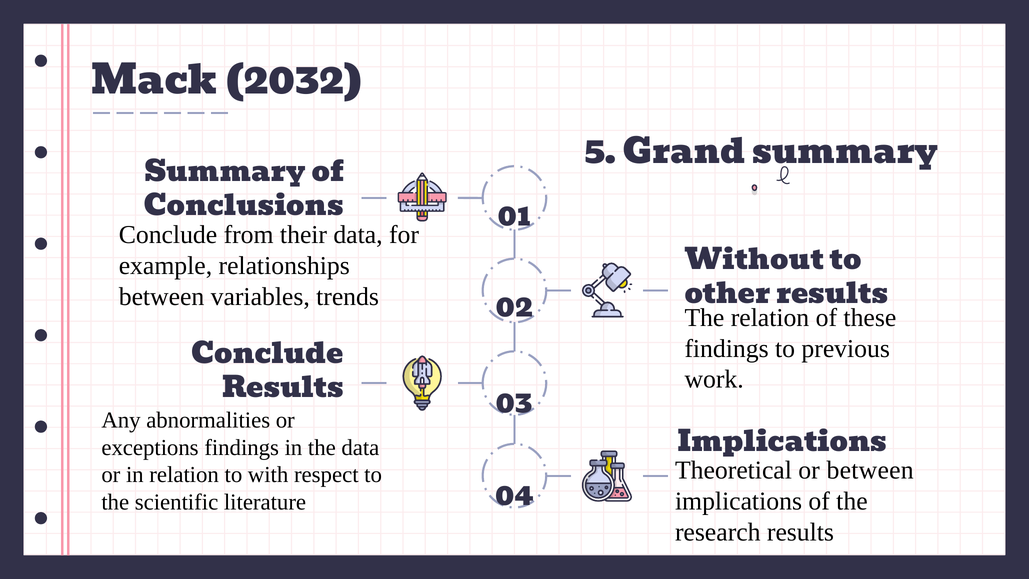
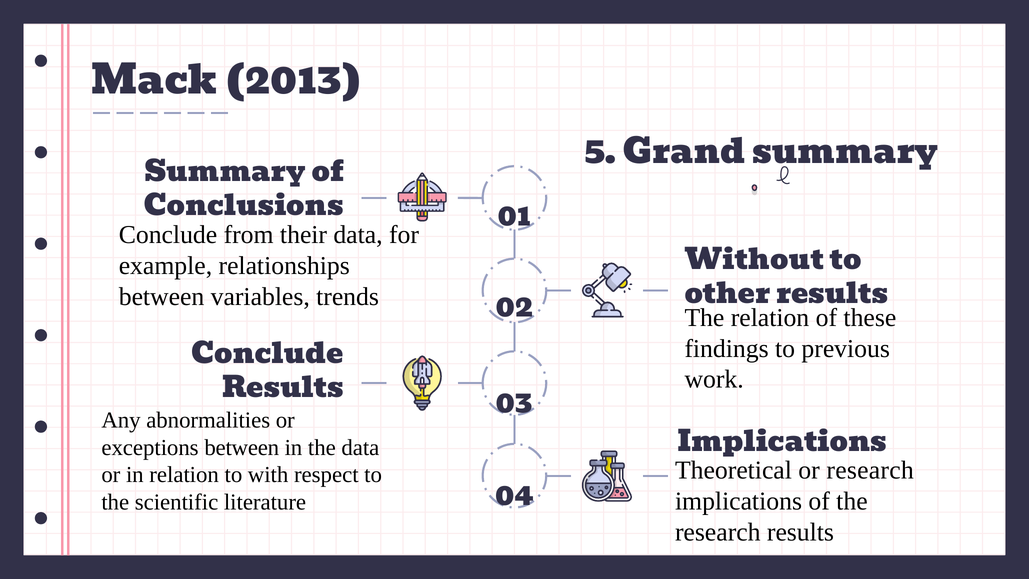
2032: 2032 -> 2013 (294, 81)
exceptions findings: findings -> between (242, 447)
or between: between -> research (870, 470)
